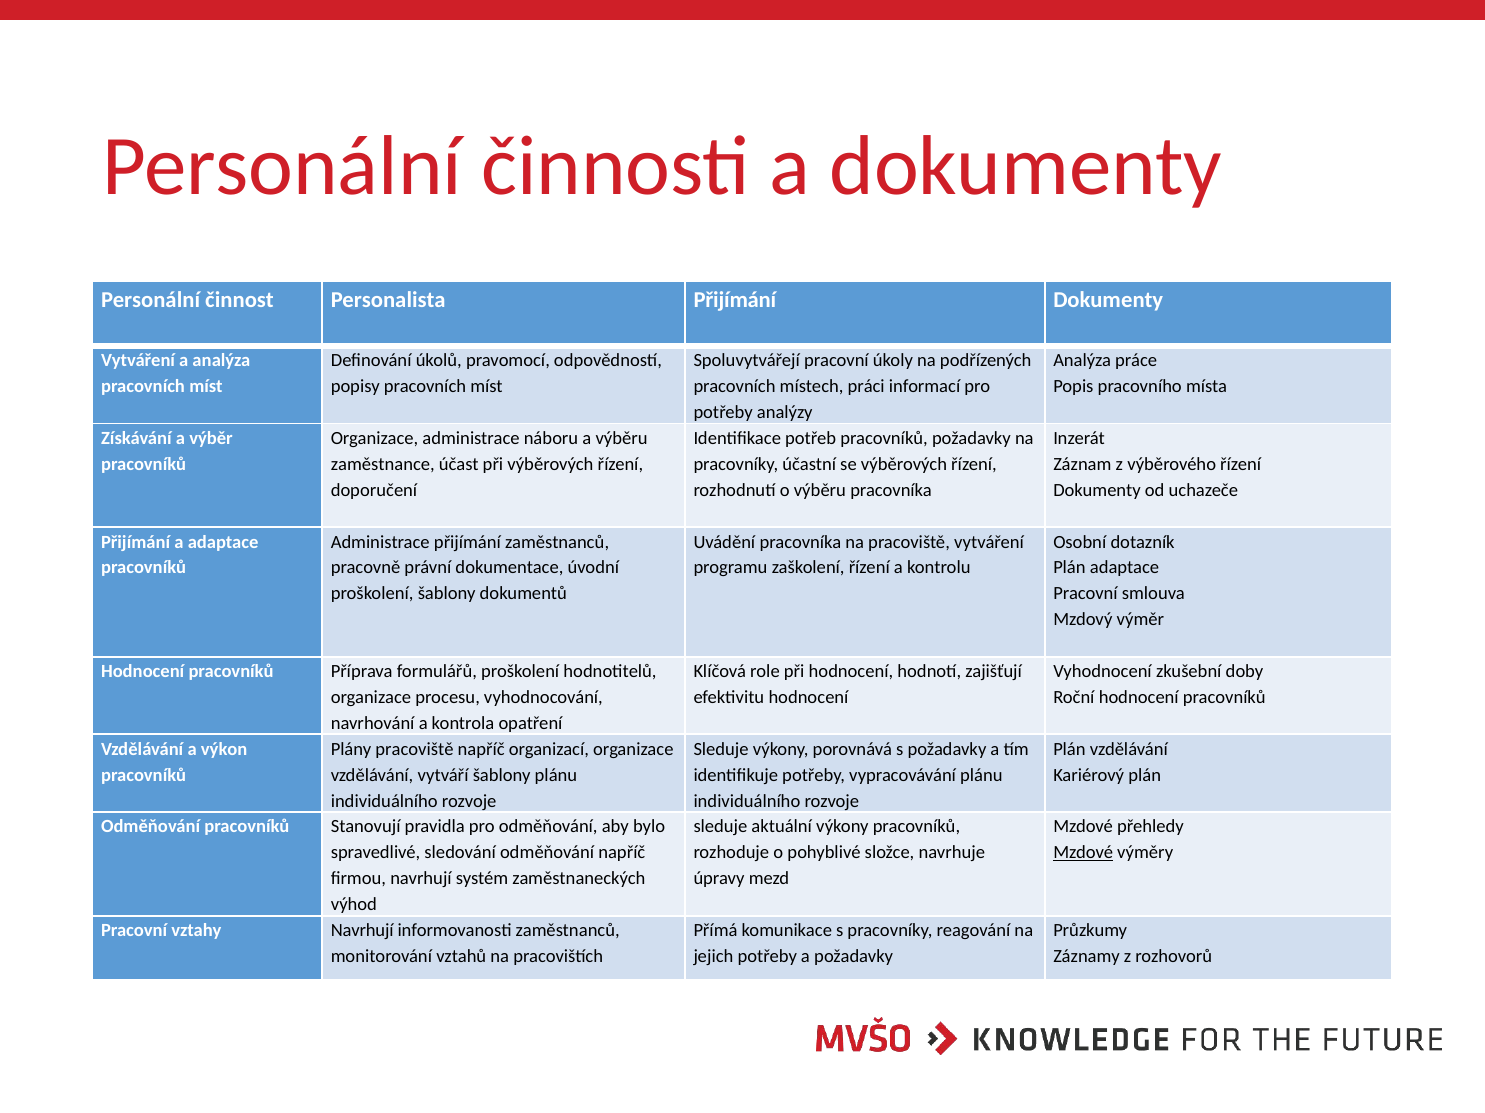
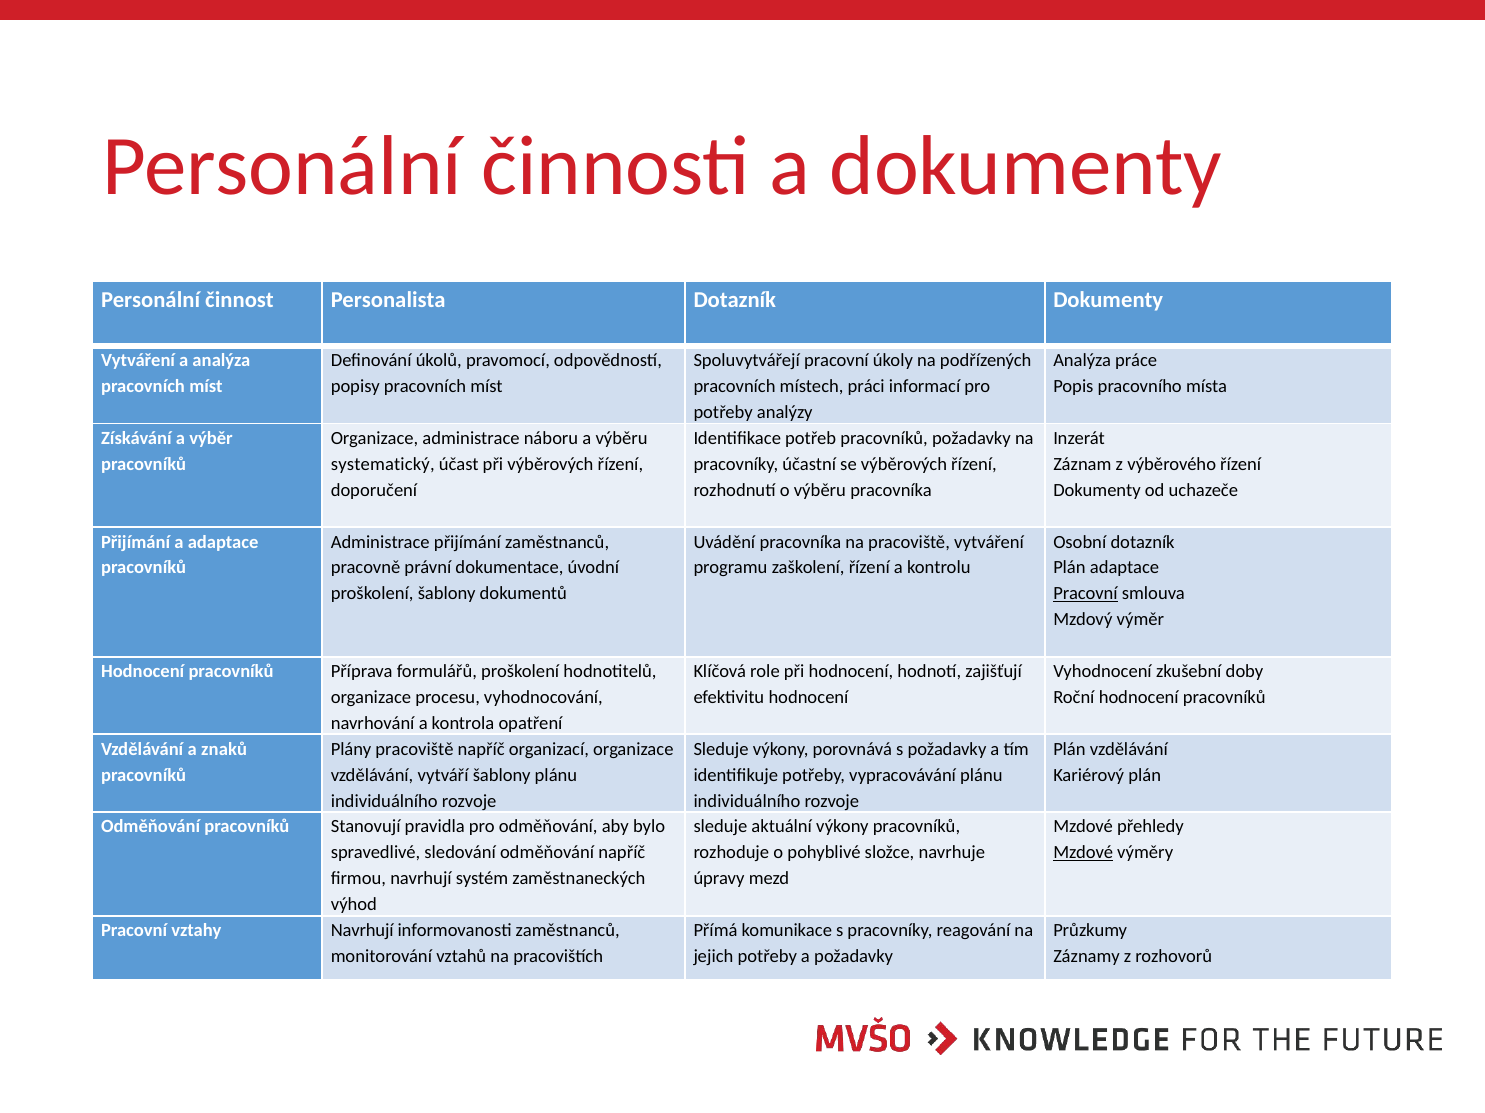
Personalista Přijímání: Přijímání -> Dotazník (735, 300)
zaměstnance: zaměstnance -> systematický (383, 465)
Pracovní underline: none -> present (1085, 594)
výkon: výkon -> znaků (224, 750)
